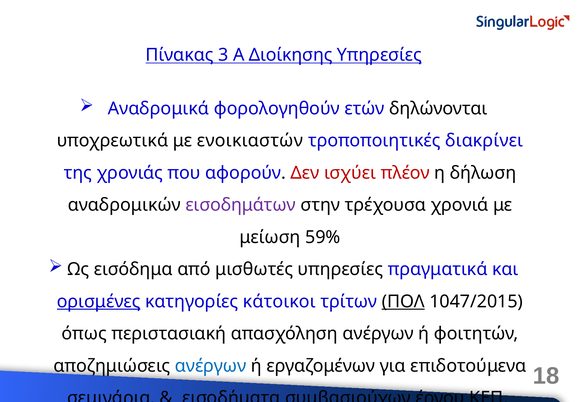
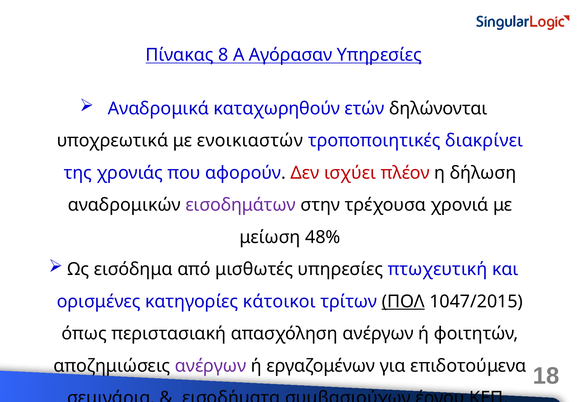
3: 3 -> 8 (223, 55)
Διοίκησης: Διοίκησης -> Αγόρασαν (291, 55)
φορολογηθούν: φορολογηθούν -> καταχωρηθούν (277, 109)
59%: 59% -> 48% (323, 237)
πραγματικά: πραγματικά -> πτωχευτική (438, 269)
ορισμένες underline: present -> none (99, 302)
ανέργων colour: blue -> purple (211, 366)
